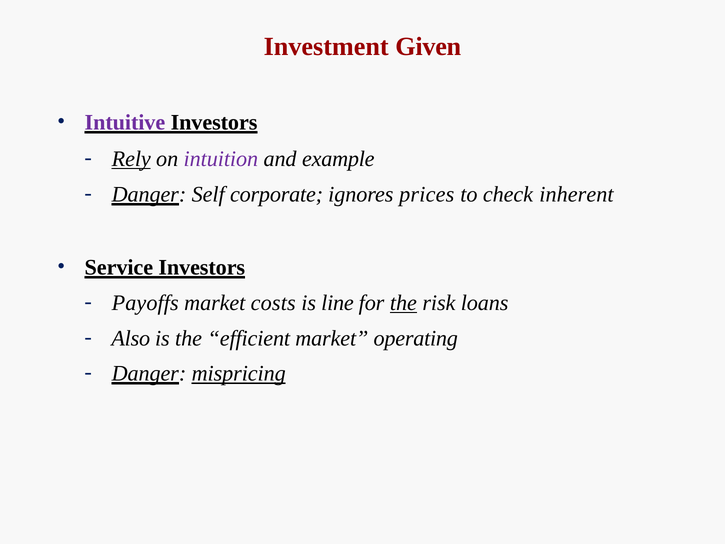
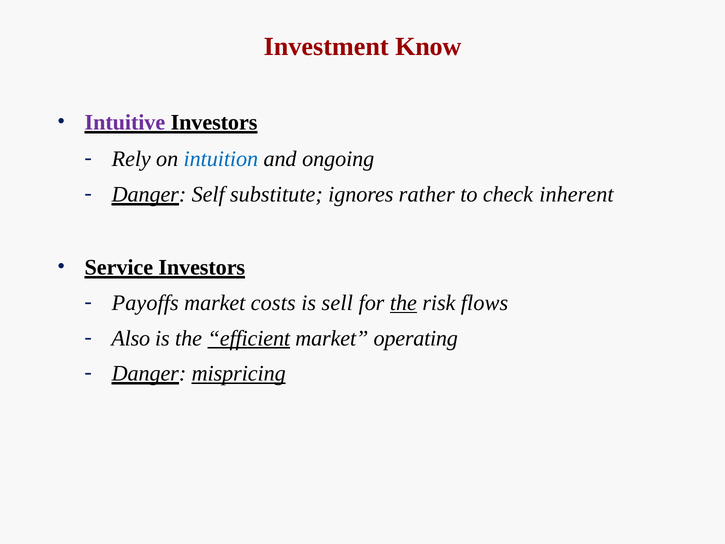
Given: Given -> Know (428, 47)
Rely underline: present -> none (131, 159)
intuition colour: purple -> blue (221, 159)
example: example -> ongoing (338, 159)
corporate: corporate -> substitute (276, 194)
prices: prices -> rather (427, 194)
line: line -> sell (337, 303)
loans: loans -> flows (485, 303)
efficient underline: none -> present (249, 338)
